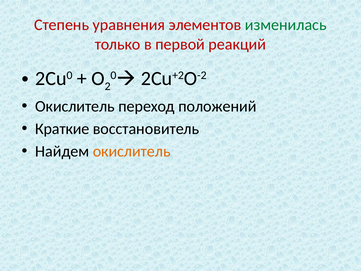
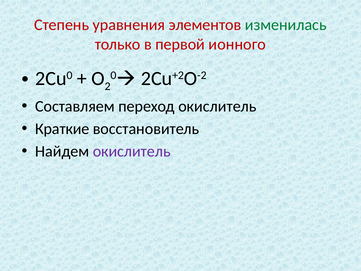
реакций: реакций -> ионного (237, 44)
Окислитель: Окислитель -> Составляем (75, 106)
переход положений: положений -> окислитель (217, 106)
окислитель colour: orange -> purple (132, 151)
